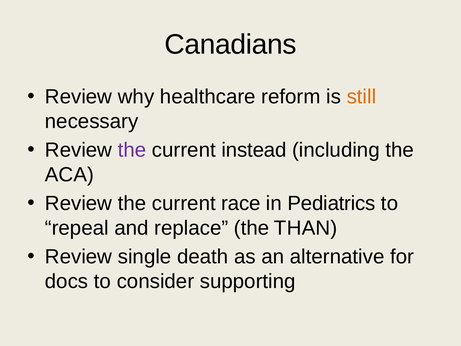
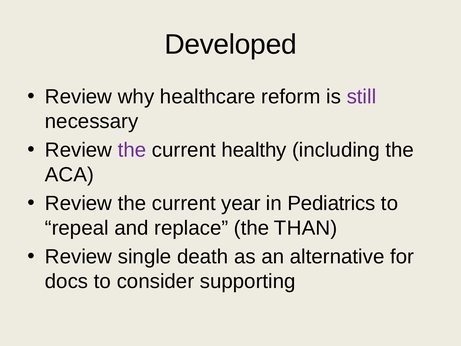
Canadians: Canadians -> Developed (231, 45)
still colour: orange -> purple (361, 97)
instead: instead -> healthy (254, 150)
race: race -> year (241, 203)
